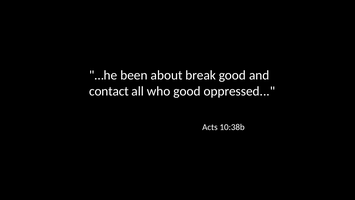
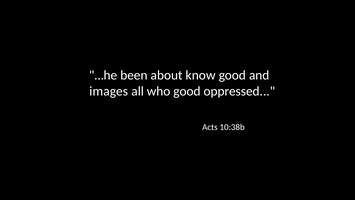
break: break -> know (201, 75)
contact: contact -> images (109, 91)
